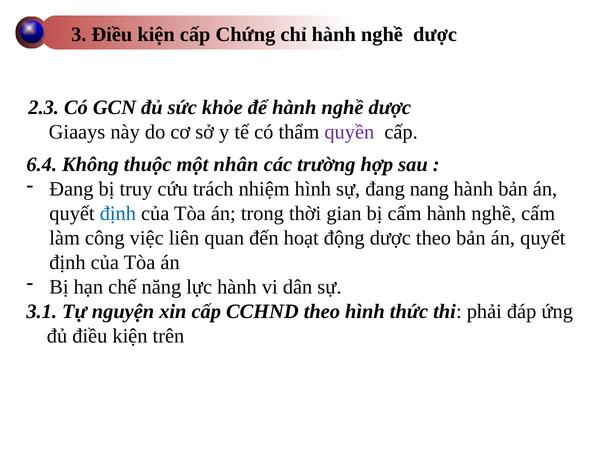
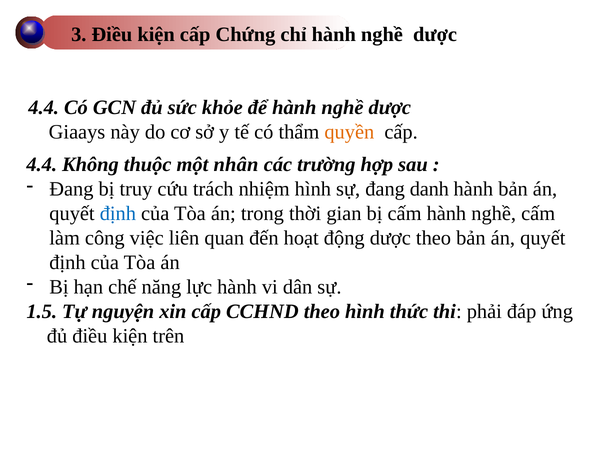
2.3: 2.3 -> 4.4 (44, 107)
quyền colour: purple -> orange (349, 132)
6.4: 6.4 -> 4.4 (42, 165)
nang: nang -> danh (429, 189)
3.1: 3.1 -> 1.5 (42, 312)
